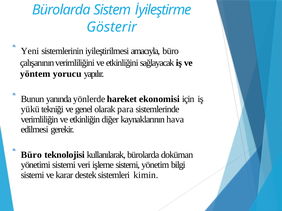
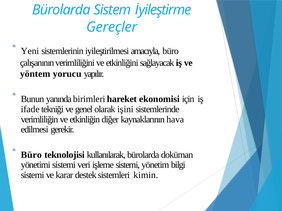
Gösterir: Gösterir -> Gereçler (112, 27)
yönlerde: yönlerde -> birimleri (89, 99)
yükü: yükü -> ifade (30, 109)
para: para -> işini (125, 109)
